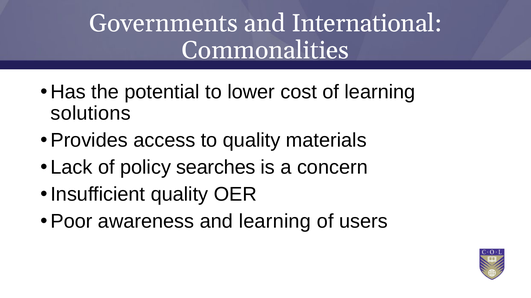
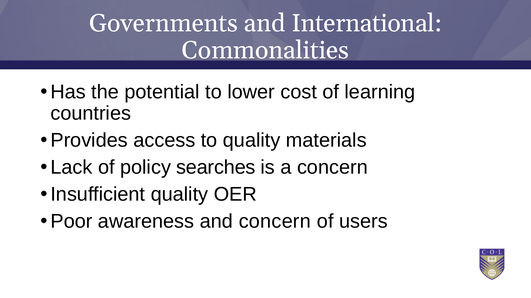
solutions: solutions -> countries (91, 114)
and learning: learning -> concern (275, 222)
